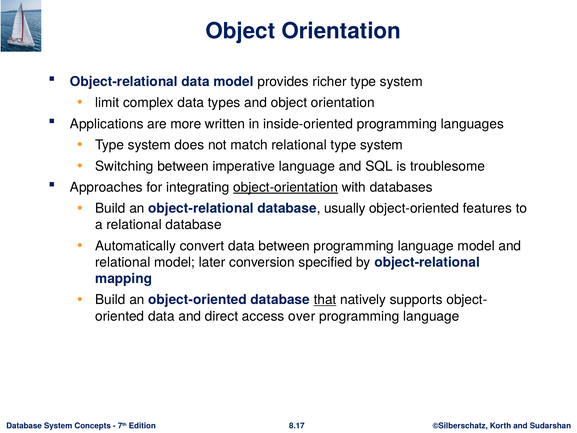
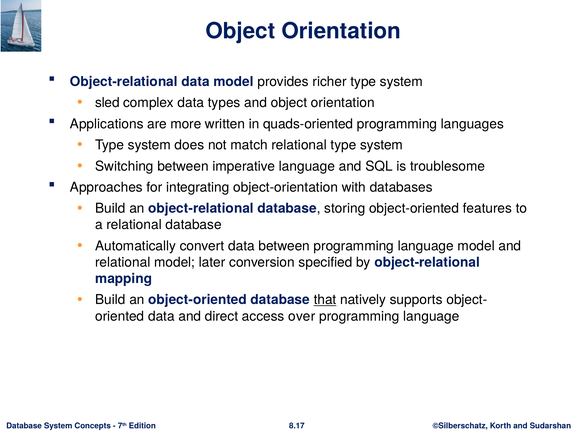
limit: limit -> sled (107, 103)
inside-oriented: inside-oriented -> quads-oriented (308, 124)
object-orientation underline: present -> none (286, 187)
usually: usually -> storing (345, 208)
